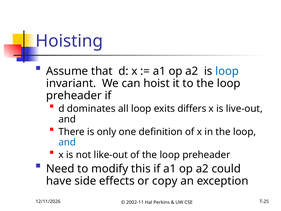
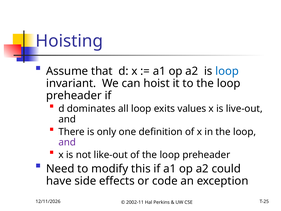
differs: differs -> values (192, 109)
and colour: blue -> purple (67, 142)
copy: copy -> code (165, 181)
